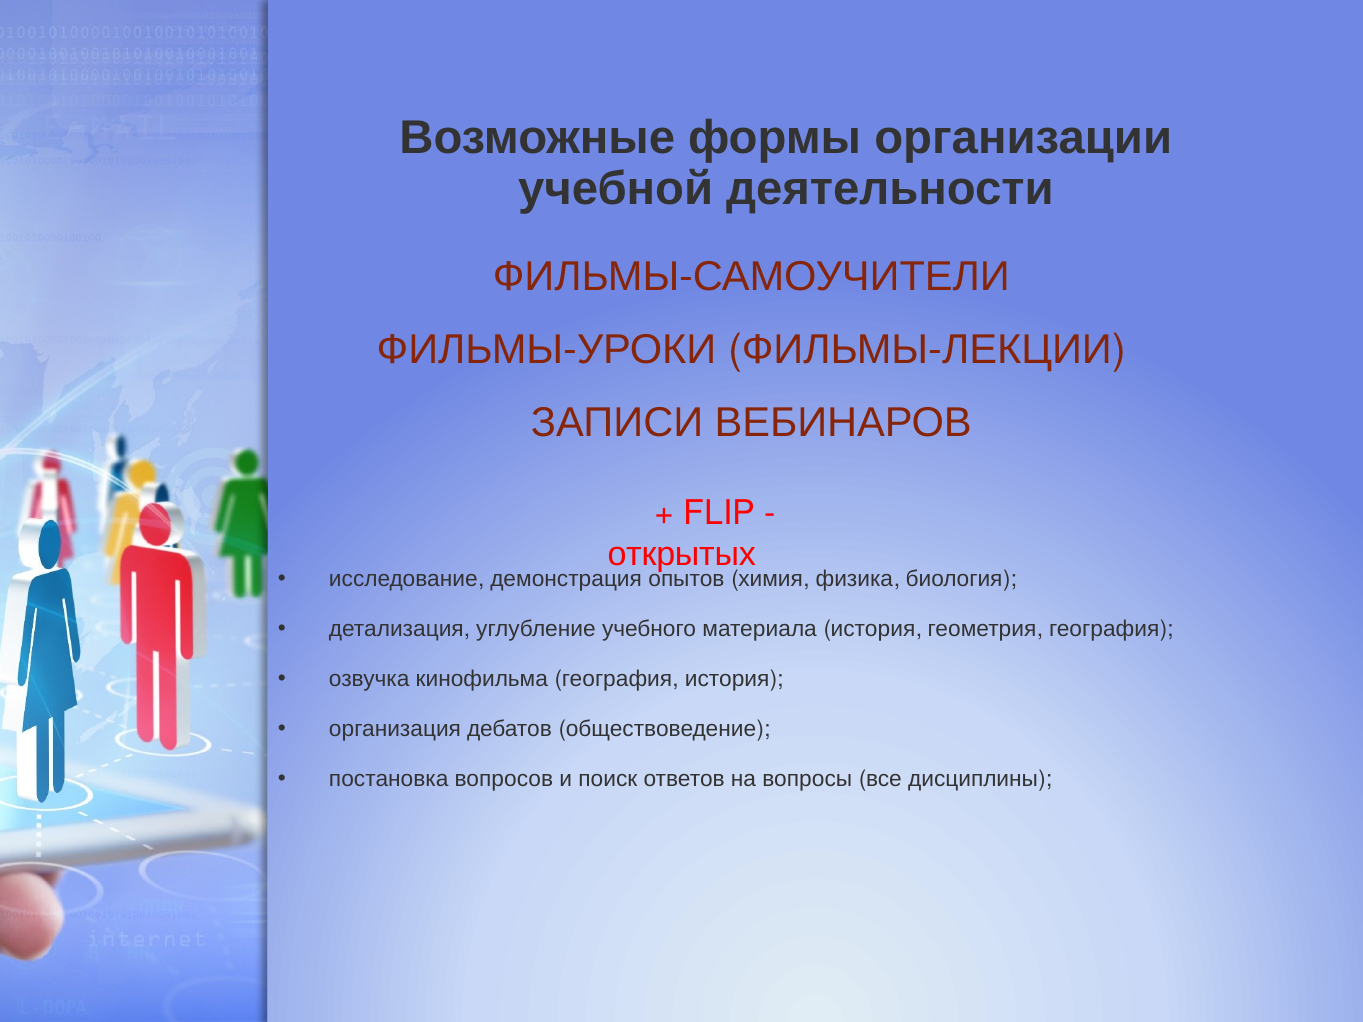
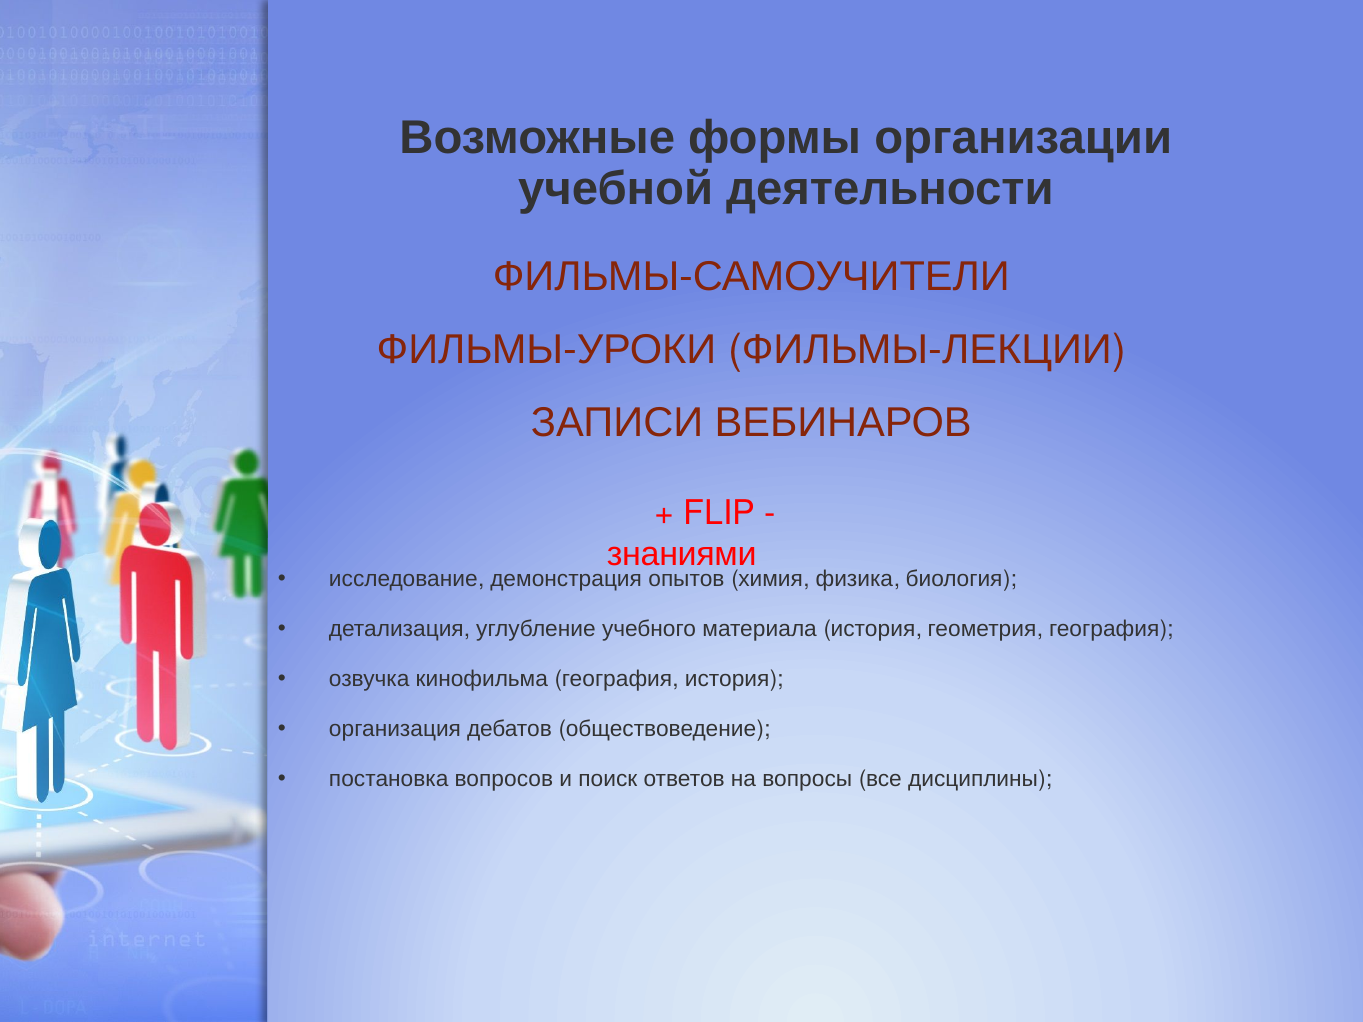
открытых: открытых -> знаниями (682, 554)
